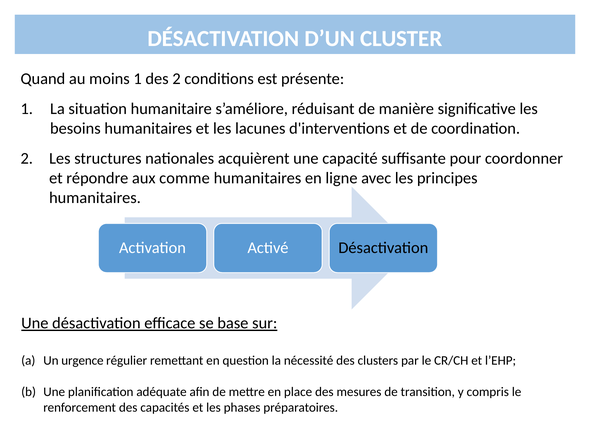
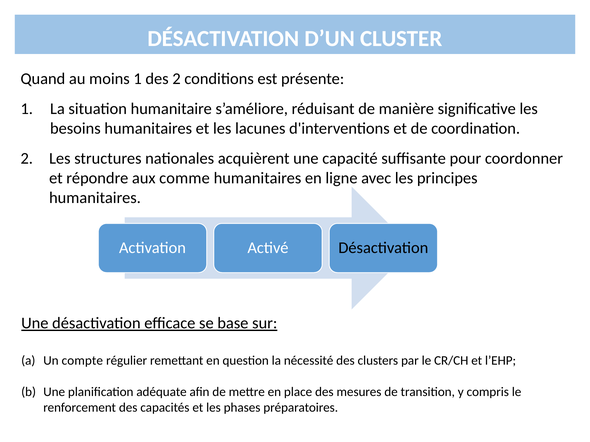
urgence: urgence -> compte (82, 361)
